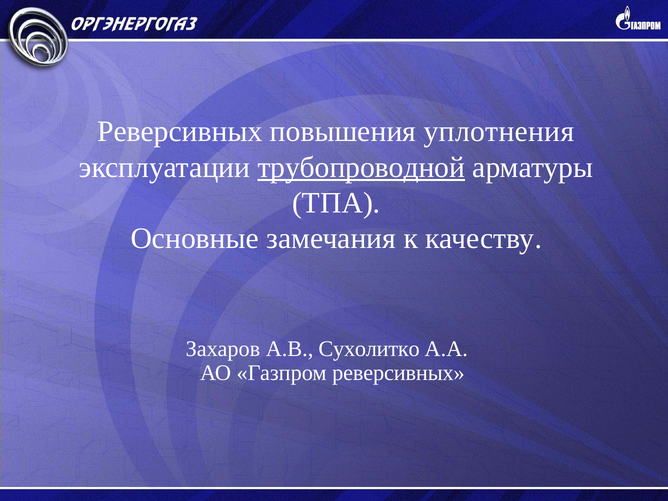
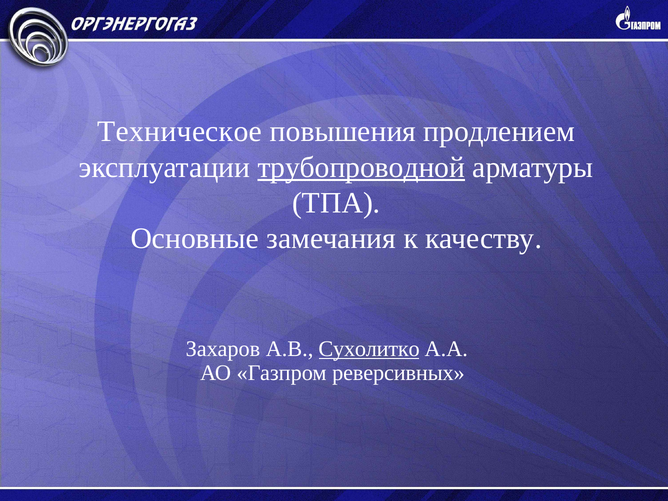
Реверсивных: Реверсивных -> Техническое (180, 132)
уплотнения: уплотнения -> продлением (499, 132)
Сухолитко underline: none -> present (369, 349)
